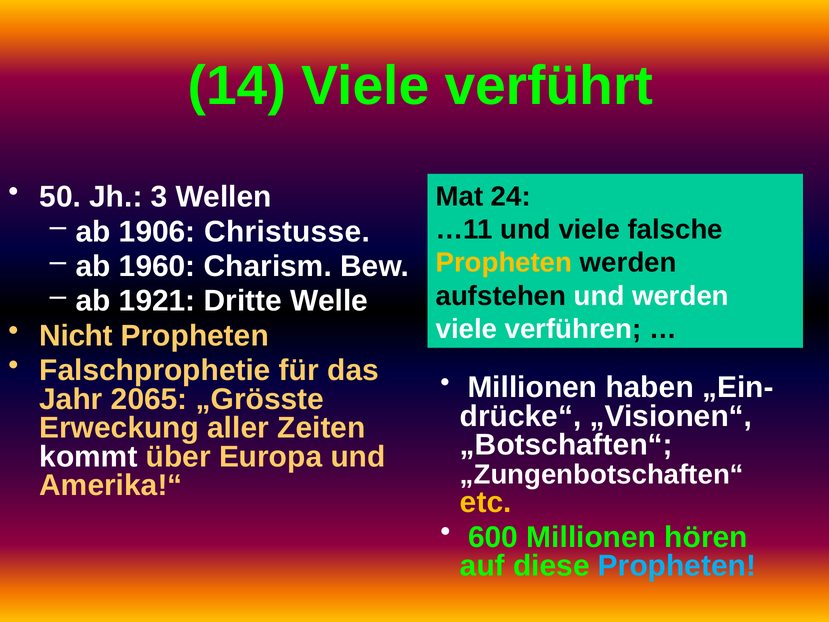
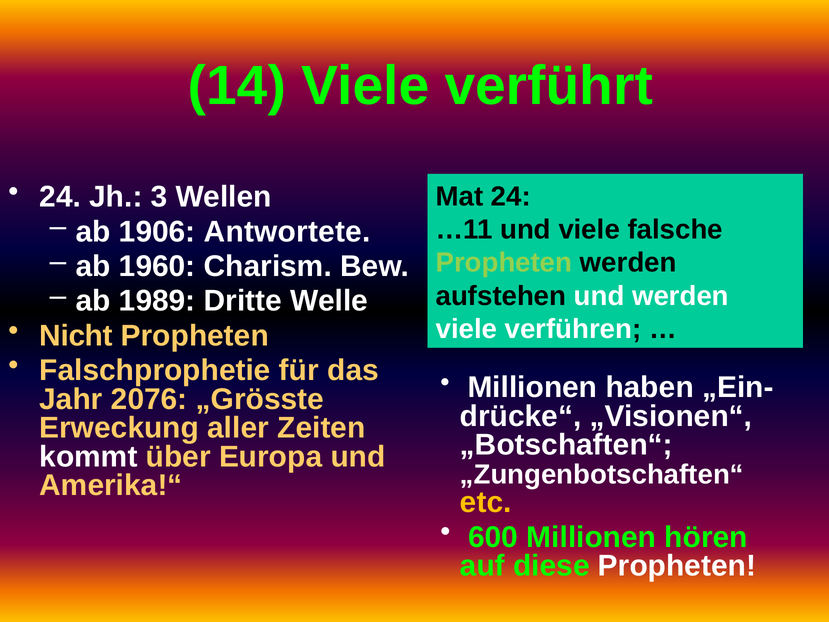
50: 50 -> 24 (60, 197)
Christusse: Christusse -> Antwortete (287, 232)
Propheten colour: yellow -> light green (504, 263)
1921: 1921 -> 1989 (157, 301)
2065: 2065 -> 2076 (149, 399)
Propheten colour: light blue -> white (677, 566)
